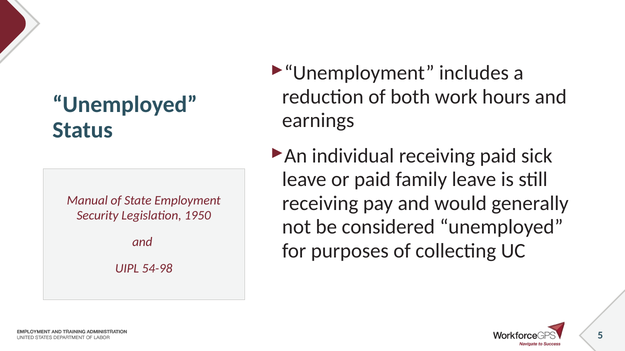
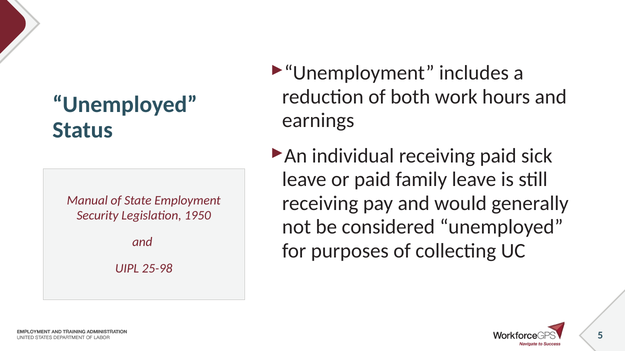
54-98: 54-98 -> 25-98 (157, 269)
